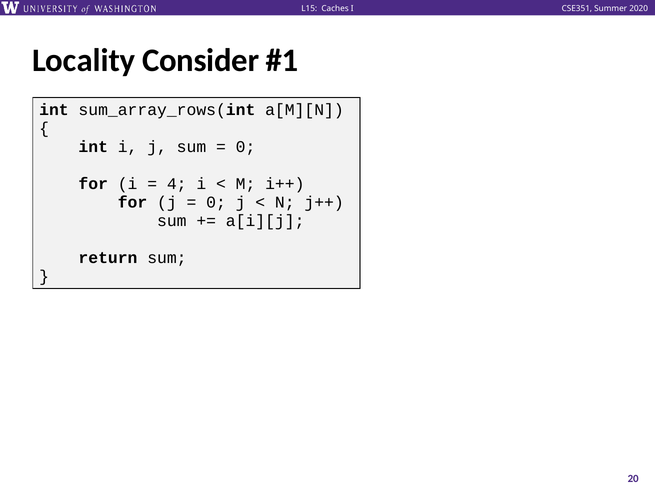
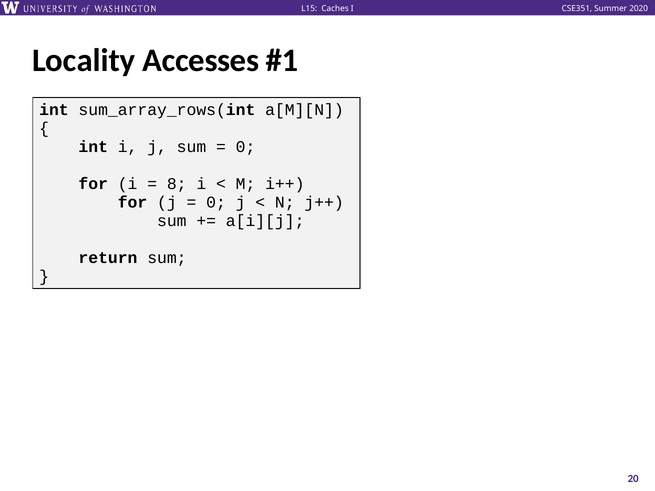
Consider: Consider -> Accesses (201, 61)
4: 4 -> 8 (177, 184)
